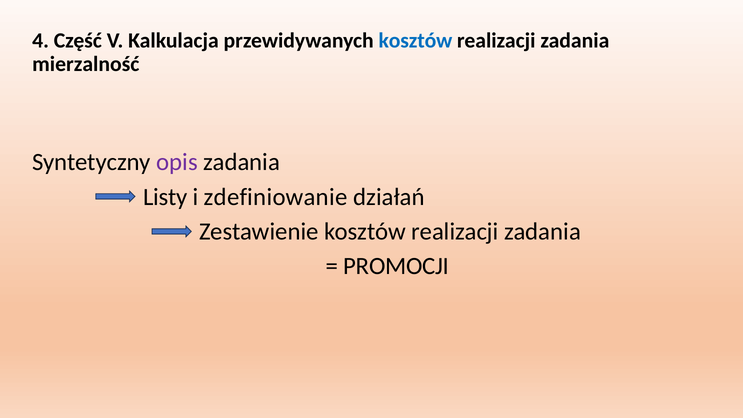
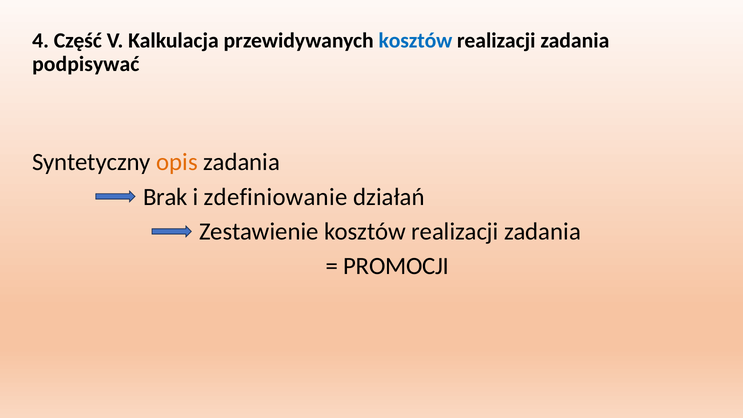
mierzalność: mierzalność -> podpisywać (86, 64)
opis colour: purple -> orange (177, 162)
Listy: Listy -> Brak (165, 197)
